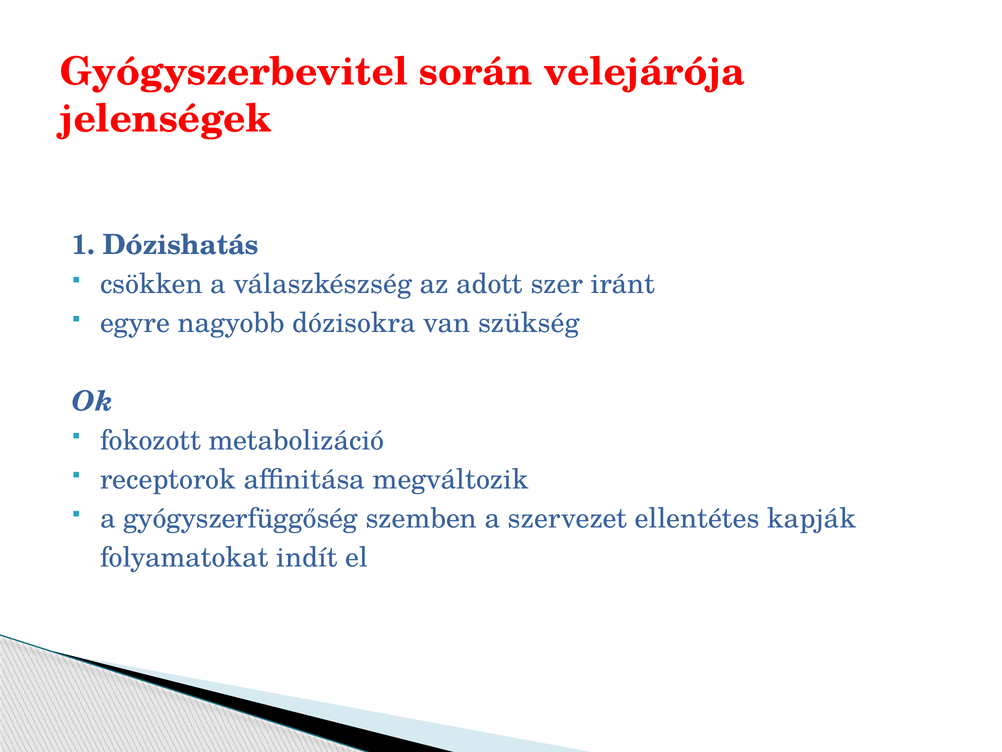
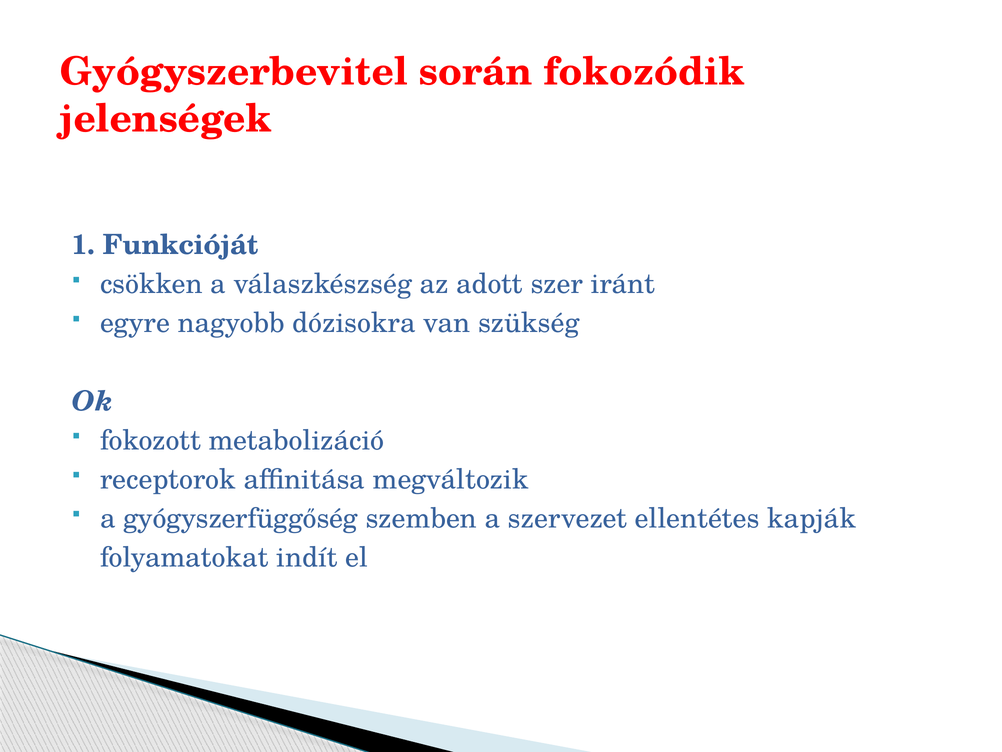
velejárója: velejárója -> fokozódik (644, 72)
Dózishatás: Dózishatás -> Funkcióját (181, 245)
